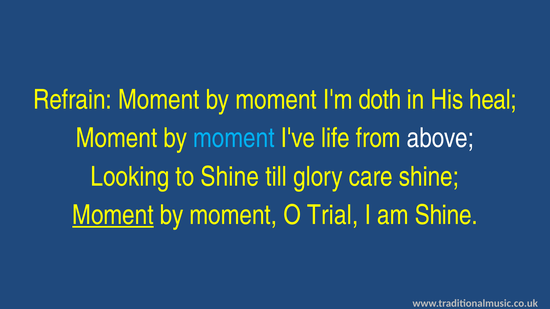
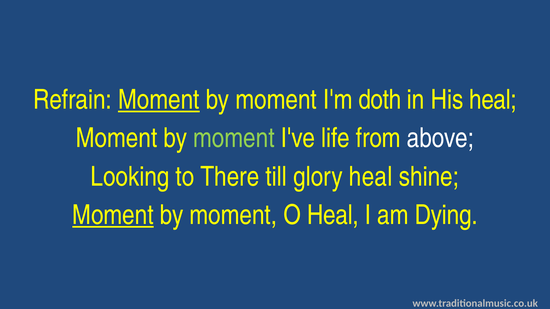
Moment underline: none -> present (159, 100)
moment colour: light blue -> light green (234, 138)
to Shine: Shine -> There (230, 177)
glory care: care -> heal (371, 177)
O Trial: Trial -> Heal (333, 215)
am Shine: Shine -> Dying (446, 215)
